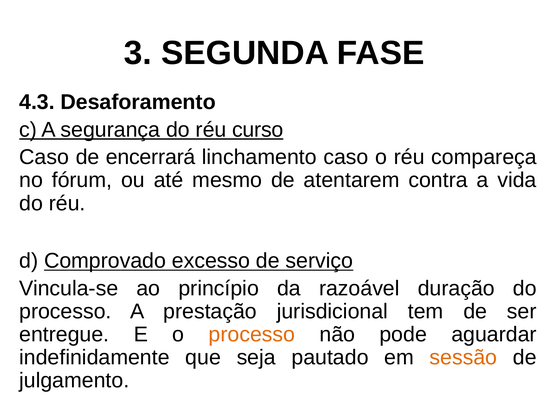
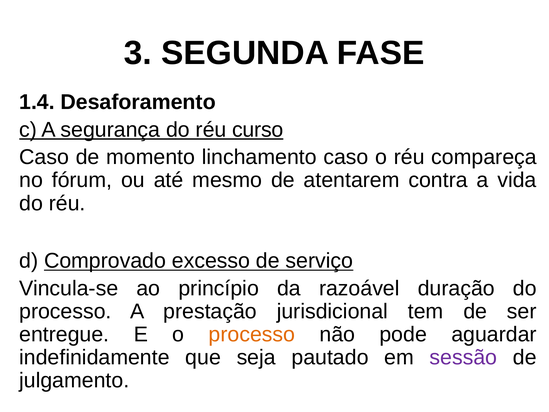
4.3: 4.3 -> 1.4 (37, 102)
encerrará: encerrará -> momento (151, 157)
sessão colour: orange -> purple (463, 357)
